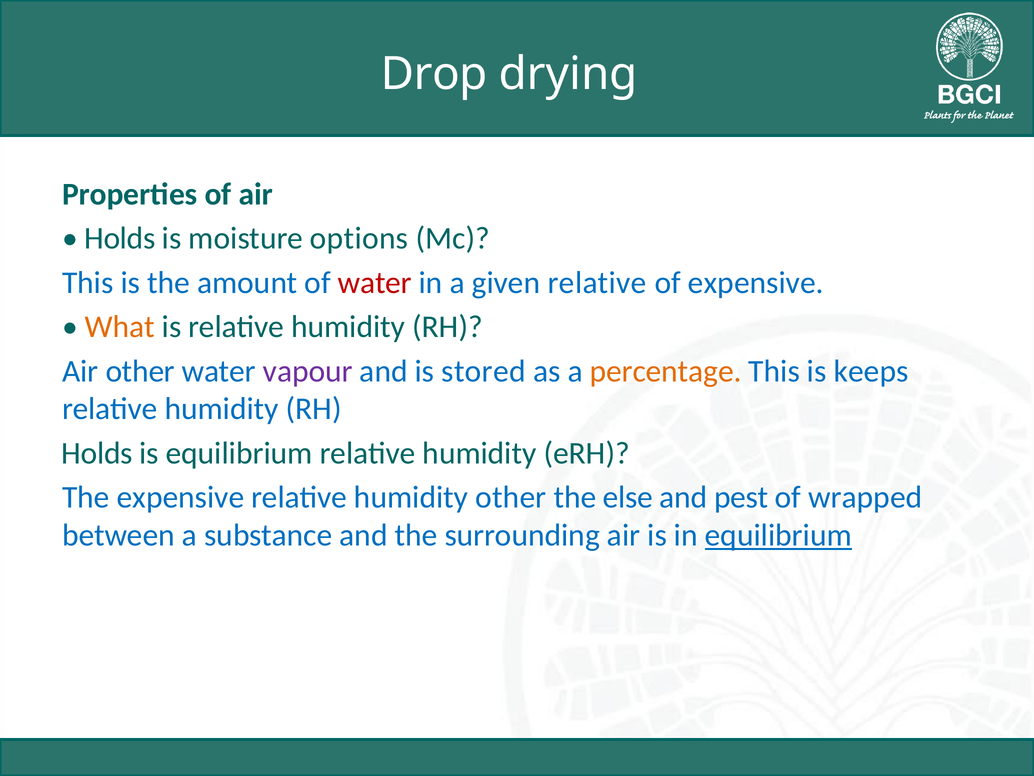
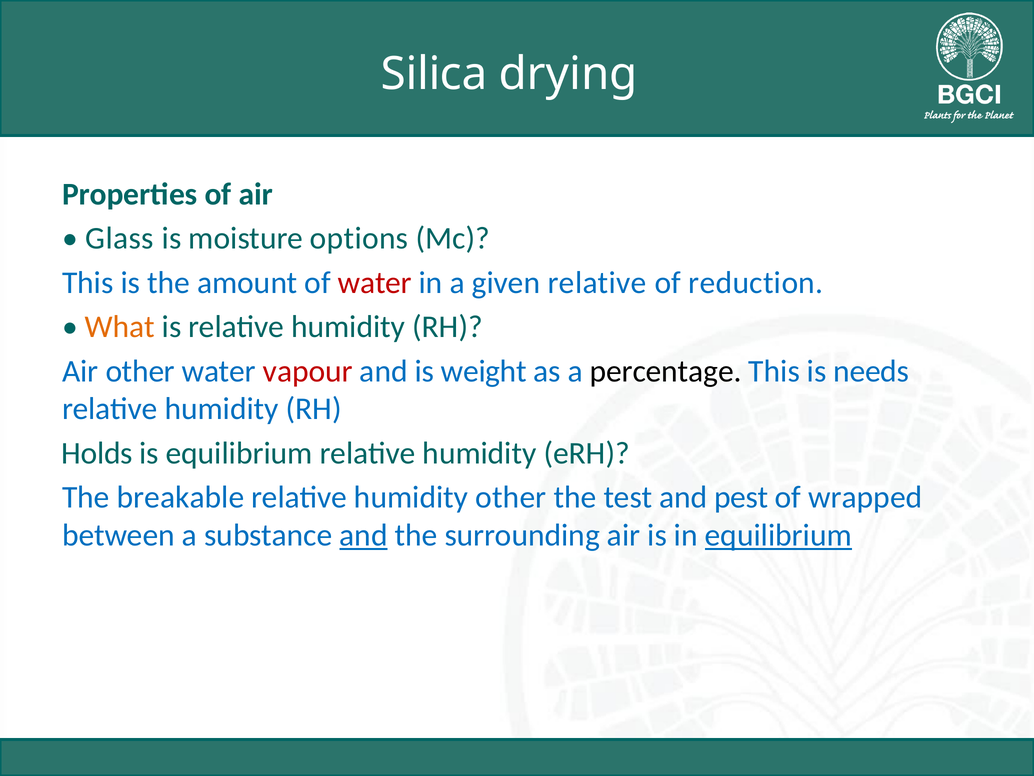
Drop: Drop -> Silica (434, 74)
Holds: Holds -> Glass (120, 238)
of expensive: expensive -> reduction (756, 283)
vapour colour: purple -> red (308, 371)
stored: stored -> weight (484, 371)
percentage colour: orange -> black (666, 371)
keeps: keeps -> needs (871, 371)
The expensive: expensive -> breakable (180, 497)
else: else -> test (628, 497)
and underline: none -> present (363, 535)
